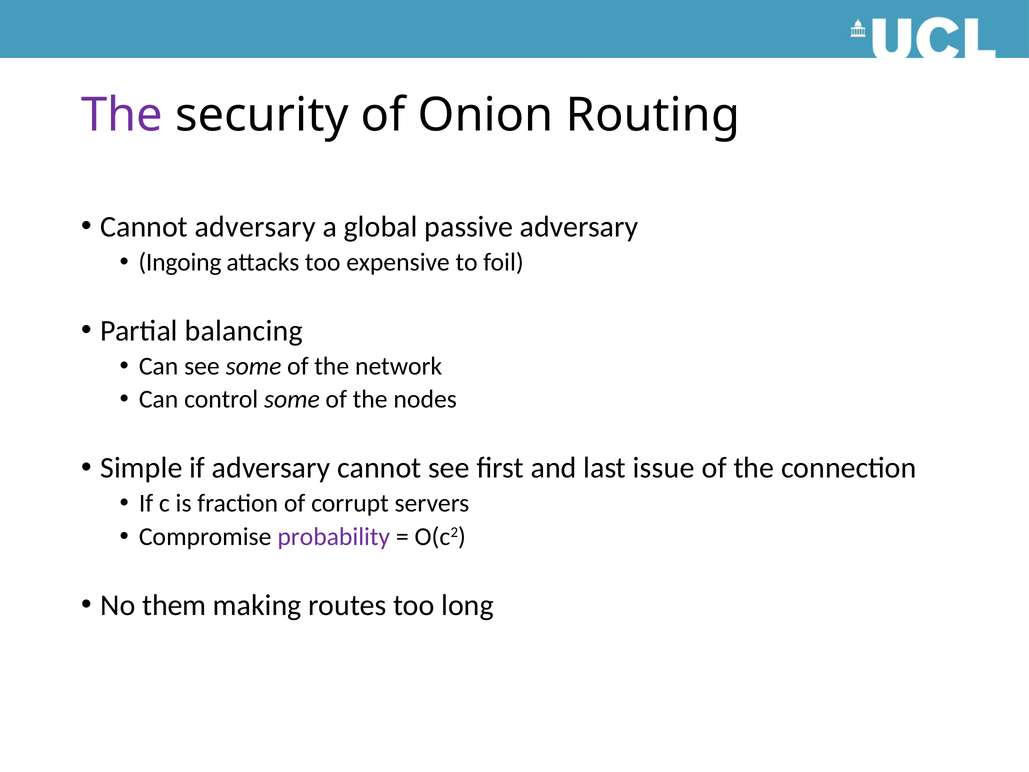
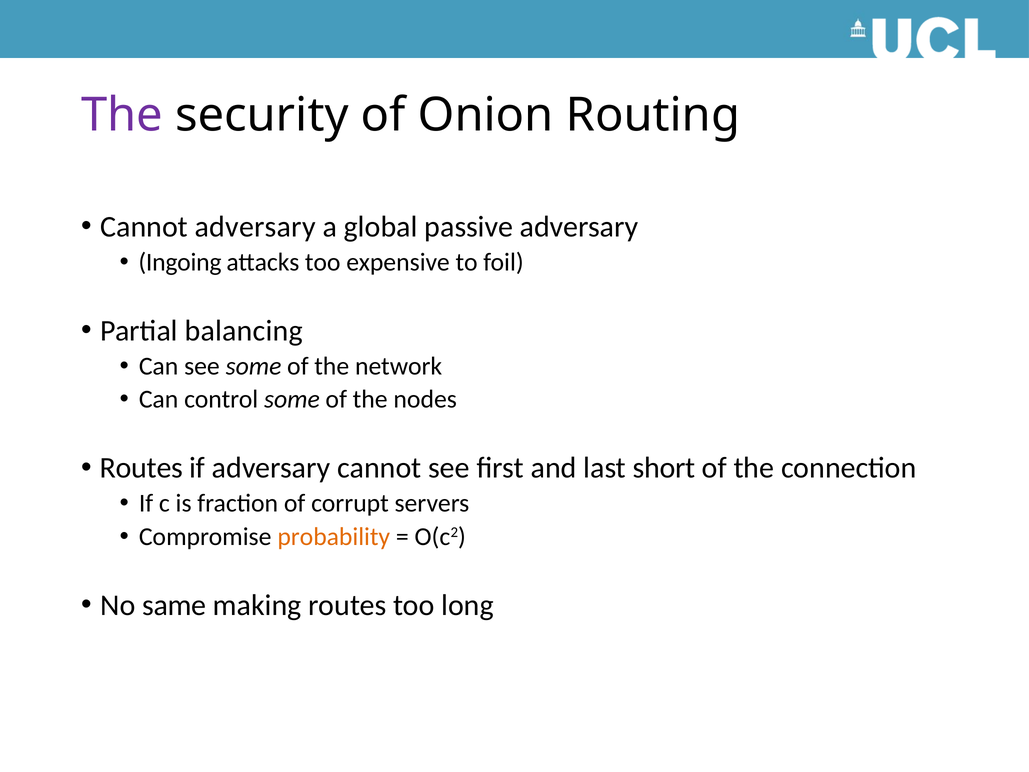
Simple: Simple -> Routes (142, 468)
issue: issue -> short (664, 468)
probability colour: purple -> orange (334, 536)
them: them -> same (174, 605)
